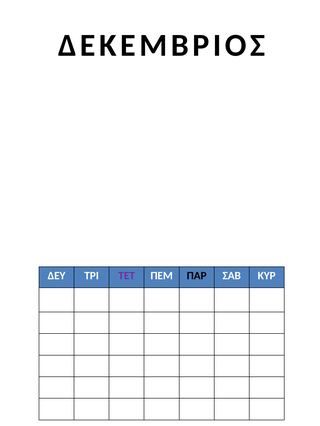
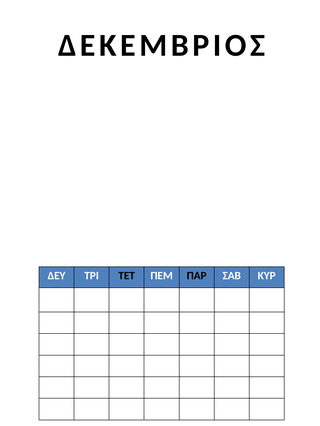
ΤΕΤ colour: purple -> black (127, 276)
